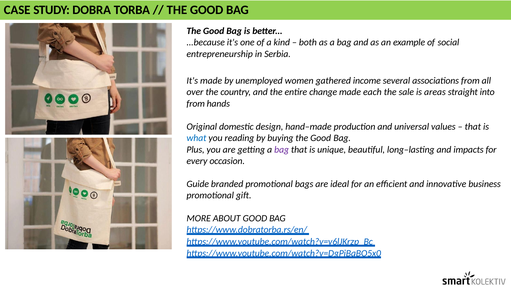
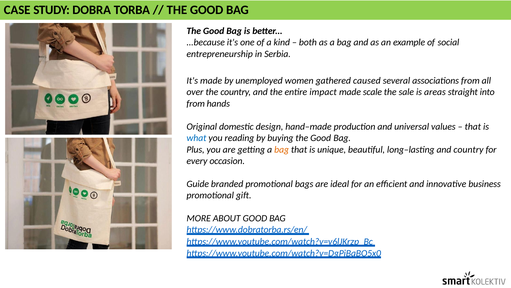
income: income -> caused (367, 80)
change: change -> impact (323, 92)
each: each -> scale (372, 92)
bag colour: purple -> orange (282, 149)
and impacts: impacts -> country (468, 149)
